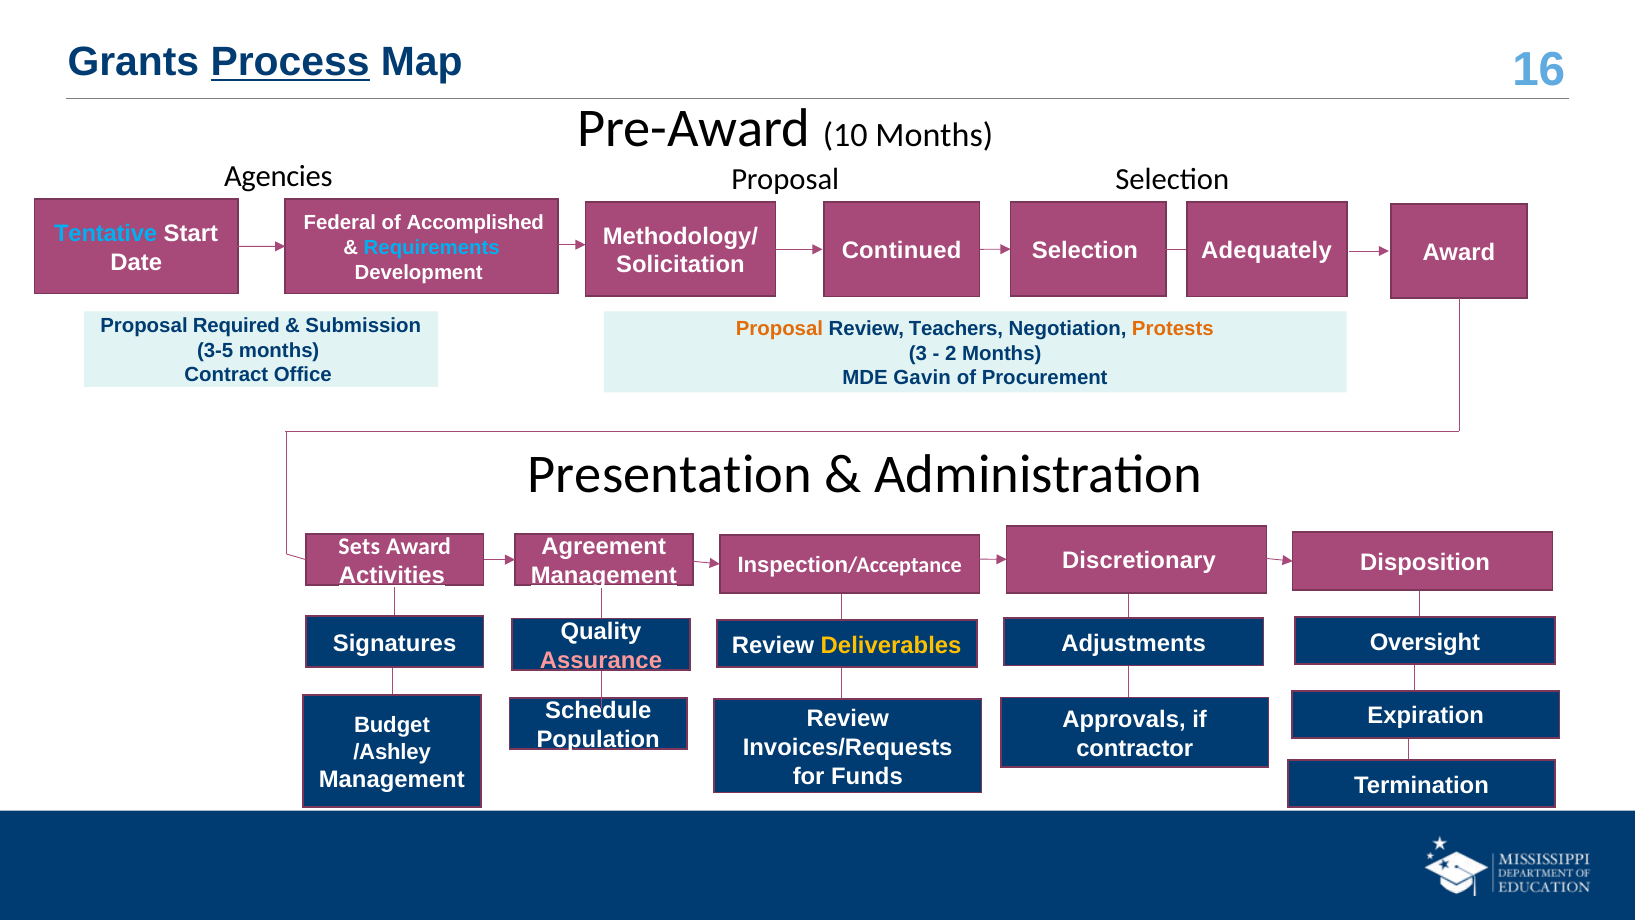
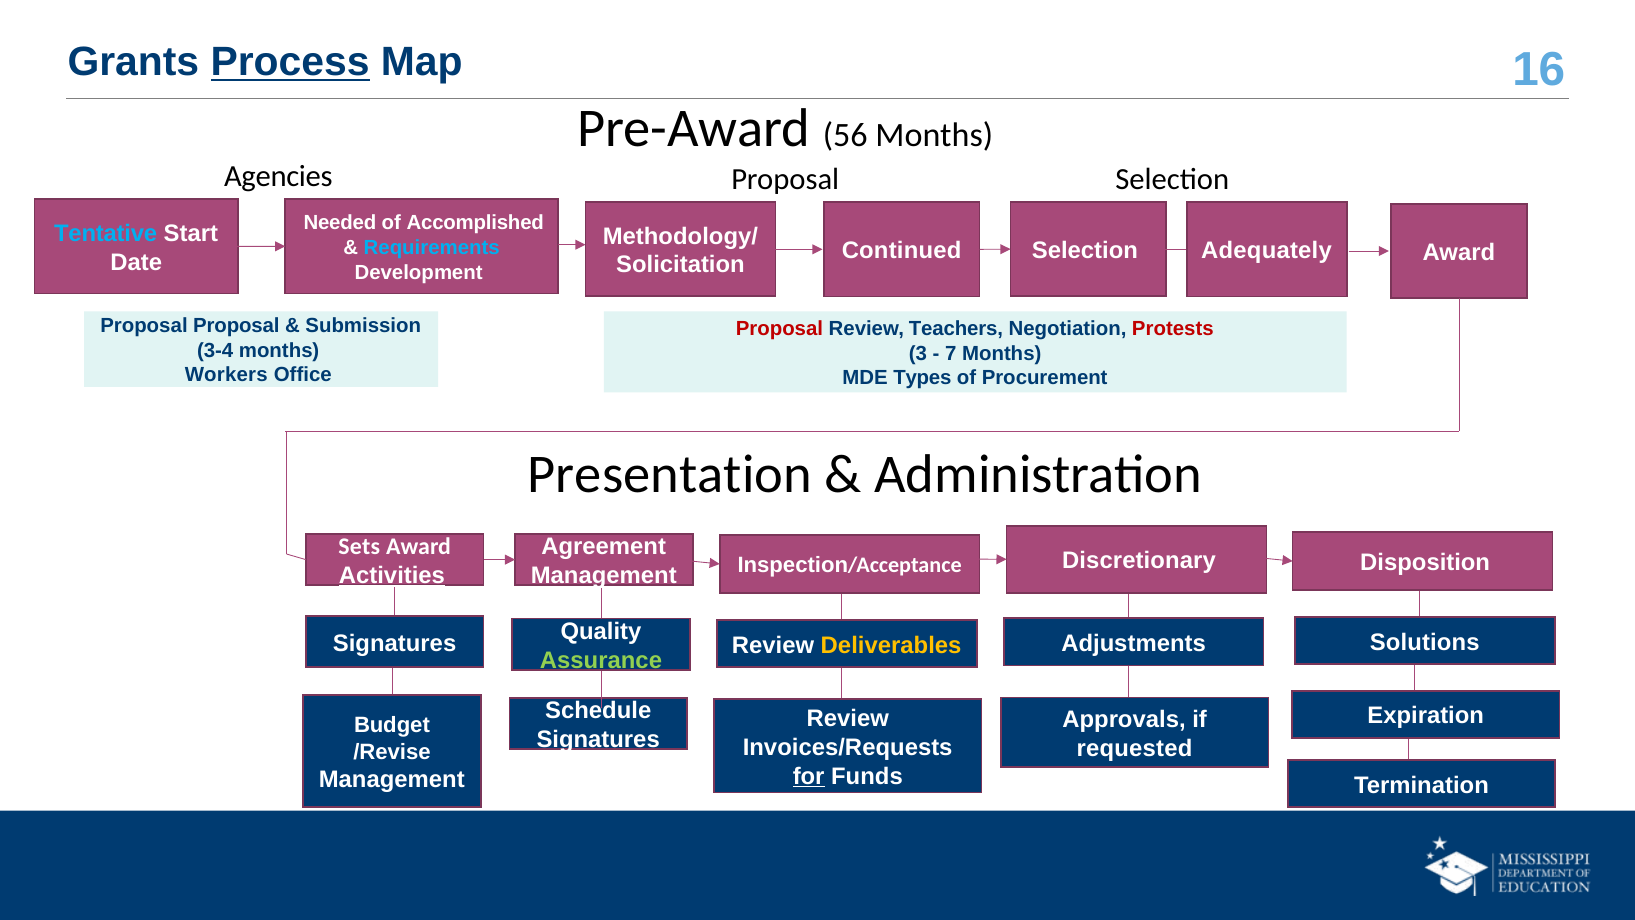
10: 10 -> 56 (845, 135)
Federal: Federal -> Needed (340, 223)
Required: Required -> Proposal (236, 326)
Proposal colour: orange -> red (779, 329)
Protests colour: orange -> red (1173, 329)
3-5: 3-5 -> 3-4 (215, 350)
2: 2 -> 7 (951, 353)
Contract: Contract -> Workers (226, 375)
Gavin: Gavin -> Types (922, 378)
Management underline: present -> none (604, 575)
Oversight: Oversight -> Solutions (1425, 642)
Assurance colour: pink -> light green (601, 660)
Population: Population -> Signatures (598, 739)
contractor: contractor -> requested (1135, 748)
/Ashley: /Ashley -> /Revise (392, 752)
for underline: none -> present (809, 776)
